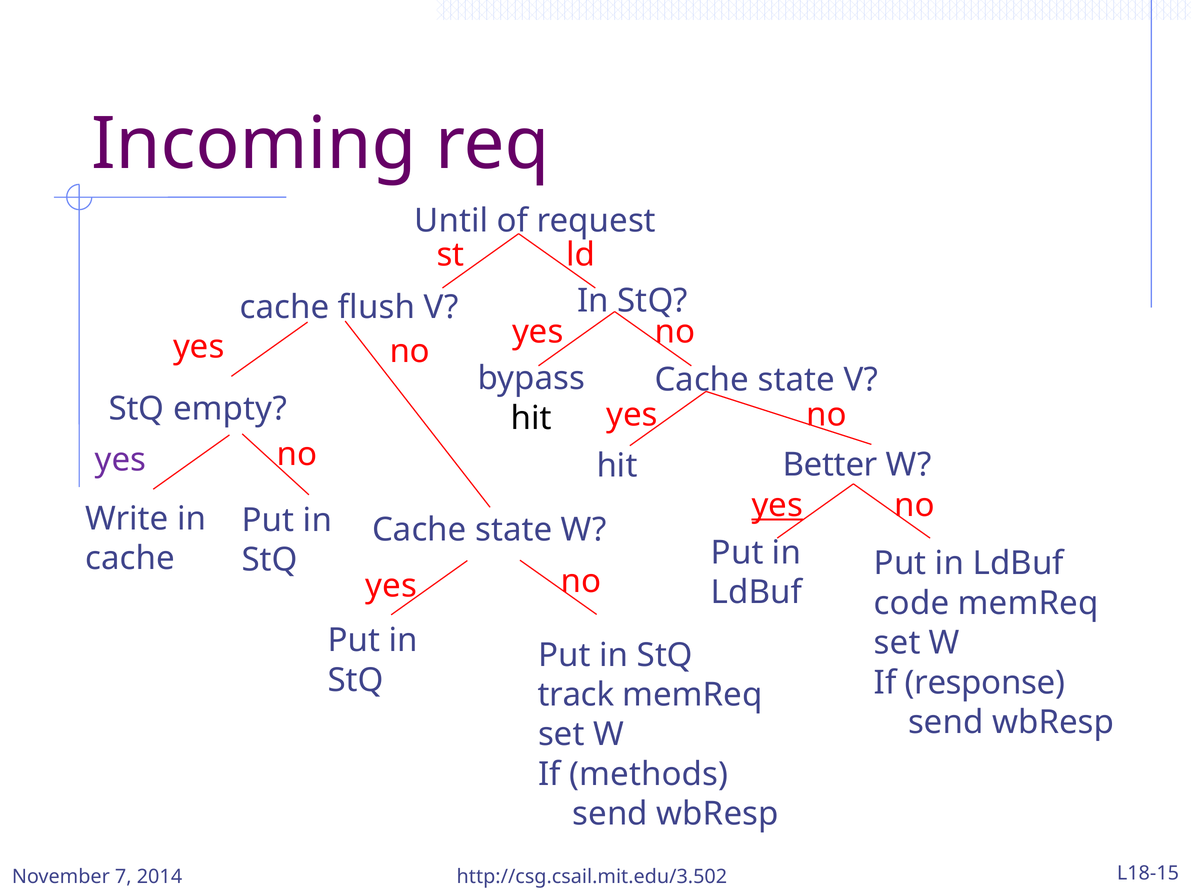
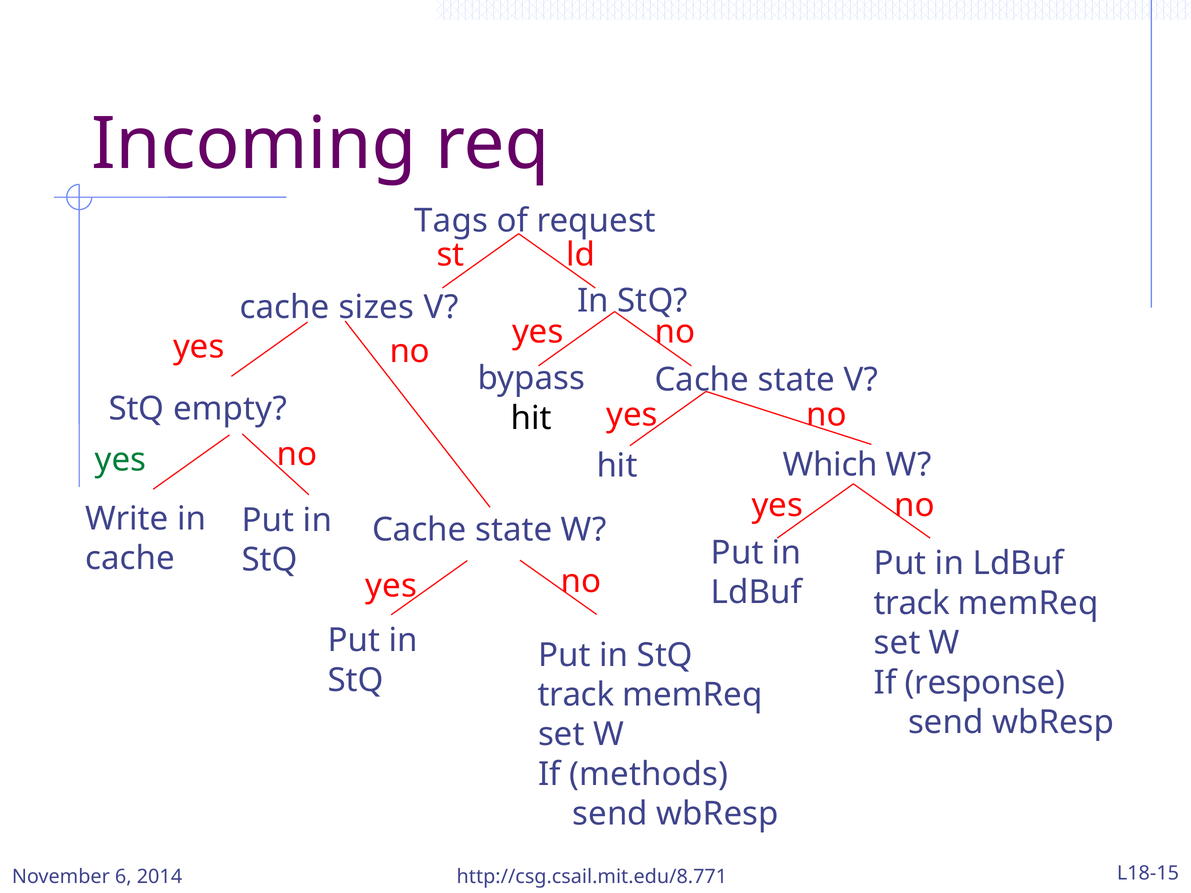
Until: Until -> Tags (451, 221)
flush: flush -> sizes (376, 307)
yes colour: purple -> green (121, 460)
Better: Better -> Which (830, 465)
yes underline: present -> none (777, 505)
code: code -> track (912, 603)
7: 7 -> 6 (123, 877)
http://csg.csail.mit.edu/3.502: http://csg.csail.mit.edu/3.502 -> http://csg.csail.mit.edu/8.771 (592, 877)
